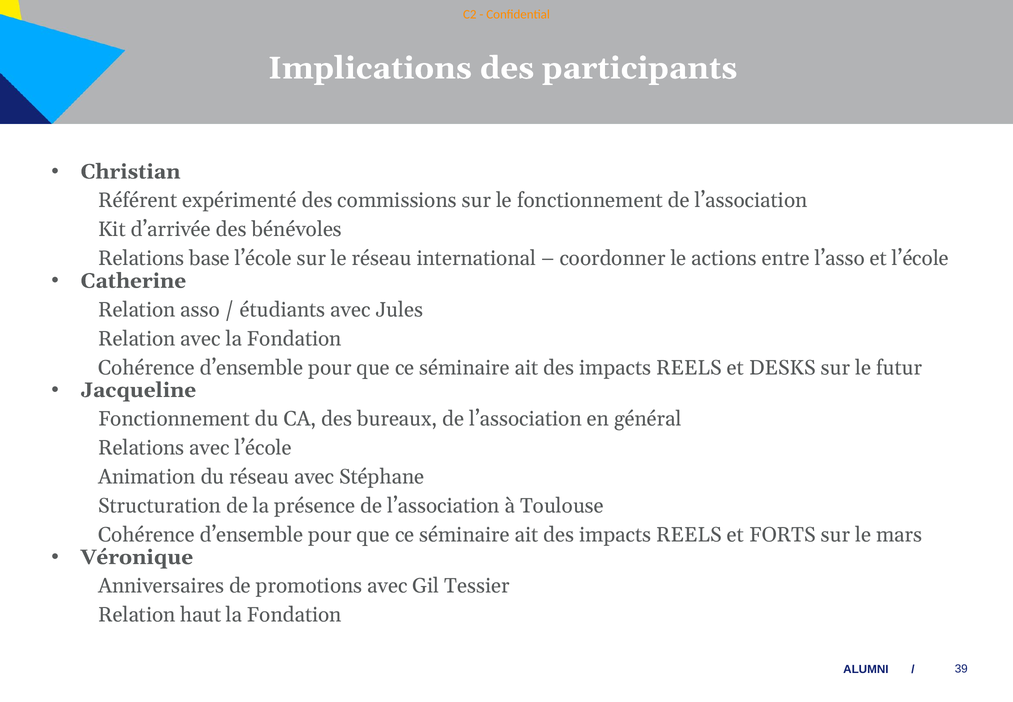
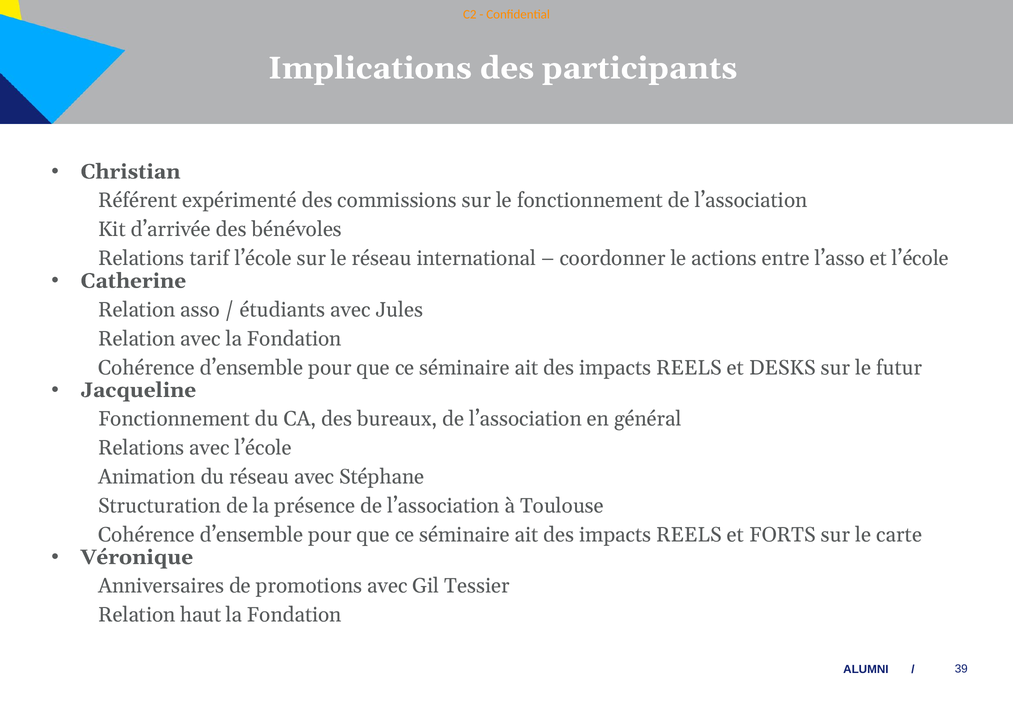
base: base -> tarif (209, 258)
mars: mars -> carte (899, 534)
